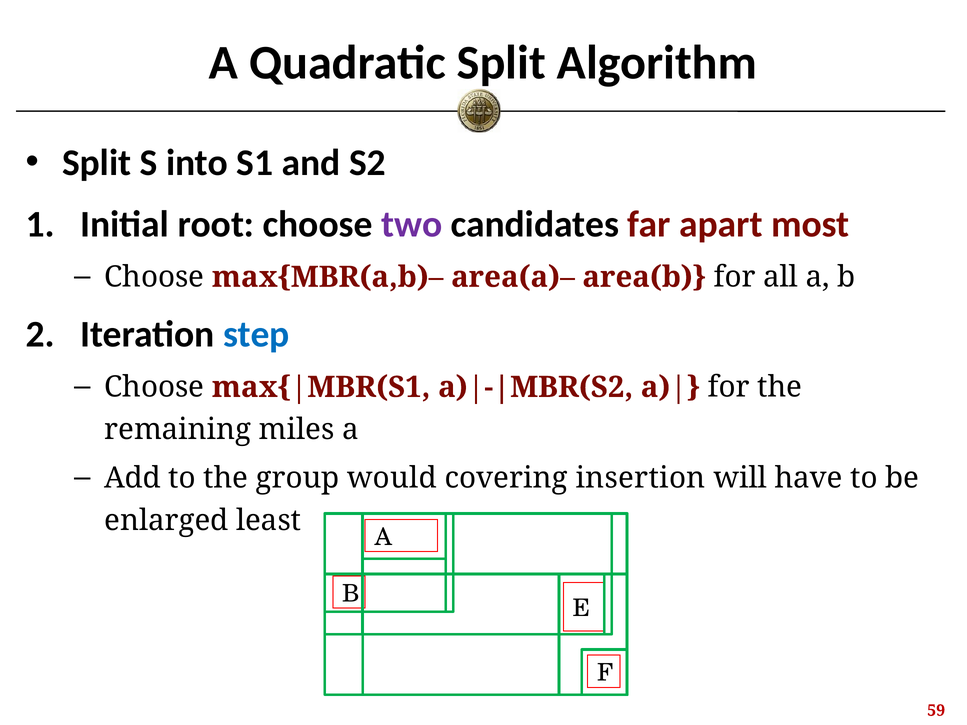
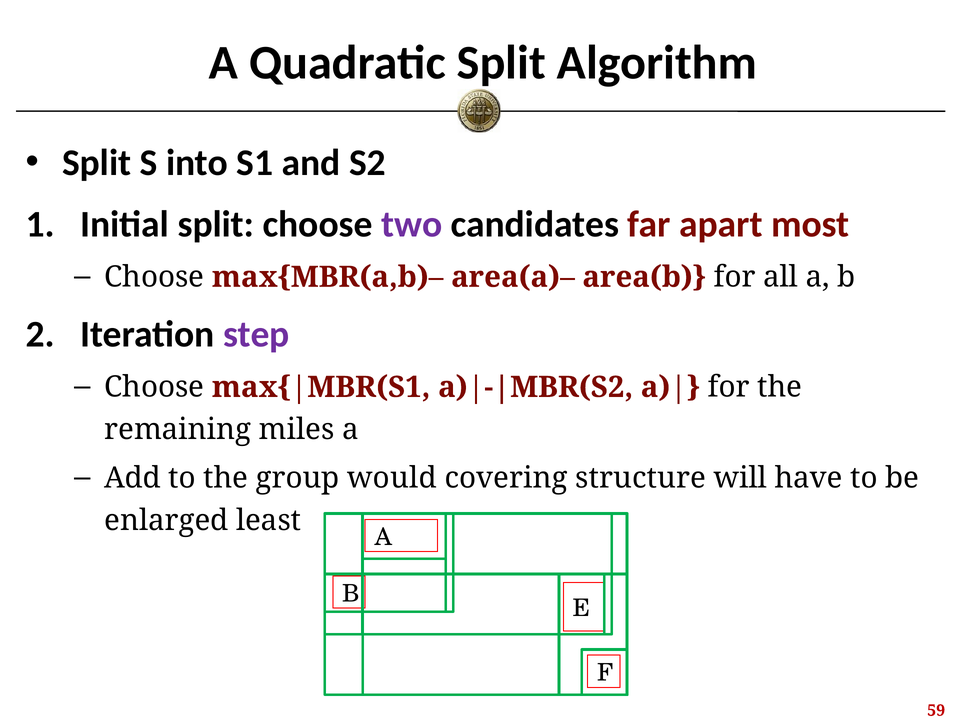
Initial root: root -> split (216, 224)
step colour: blue -> purple (256, 335)
insertion: insertion -> structure (641, 478)
